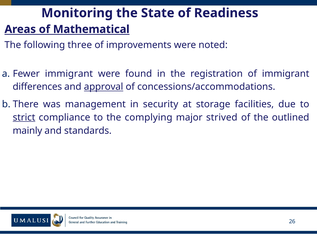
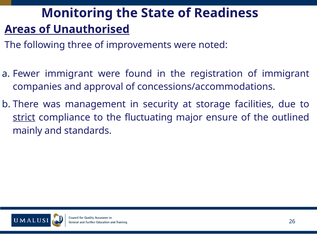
Mathematical: Mathematical -> Unauthorised (91, 29)
differences: differences -> companies (37, 87)
approval underline: present -> none (104, 87)
complying: complying -> fluctuating (149, 118)
strived: strived -> ensure (222, 118)
